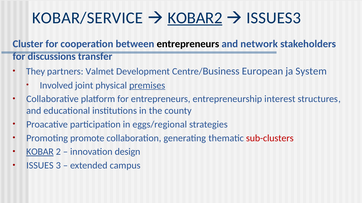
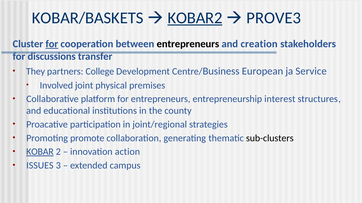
KOBAR/SERVICE: KOBAR/SERVICE -> KOBAR/BASKETS (88, 18)
ISSUES3: ISSUES3 -> PROVE3 (274, 18)
for underline: none -> present (52, 44)
network: network -> creation (259, 44)
Valmet: Valmet -> College (100, 72)
System: System -> Service (311, 71)
premises underline: present -> none (147, 86)
eggs/regional: eggs/regional -> joint/regional (160, 125)
sub-clusters colour: red -> black (270, 138)
design: design -> action (127, 152)
